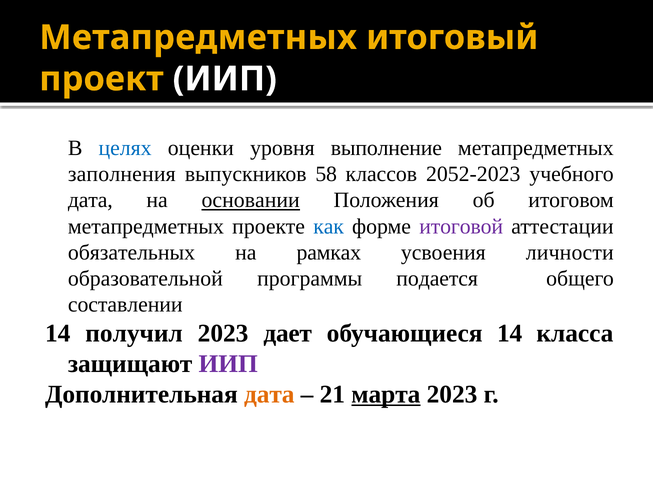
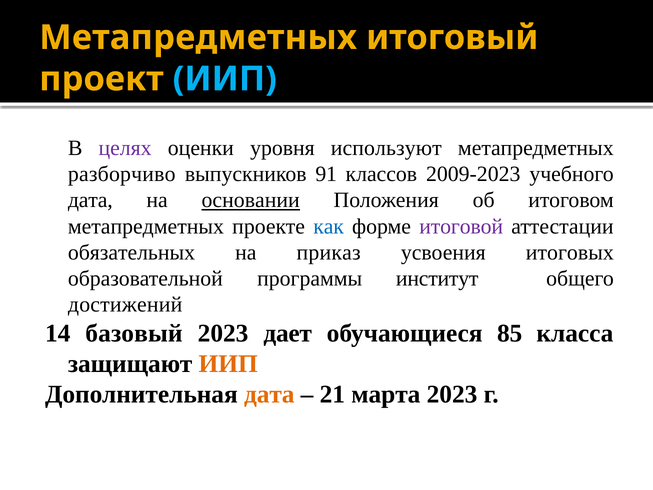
ИИП colour: white -> light blue (225, 79)
целях colour: blue -> purple (125, 148)
выполнение: выполнение -> используют (386, 148)
заполнения: заполнения -> разборчиво (122, 174)
58: 58 -> 91 (326, 174)
2052-2023: 2052-2023 -> 2009-2023 (473, 174)
рамках: рамках -> приказ (329, 252)
личности: личности -> итоговых (570, 252)
подается: подается -> институт (437, 278)
составлении: составлении -> достижений (125, 305)
получил: получил -> базовый (134, 333)
обучающиеся 14: 14 -> 85 (510, 333)
ИИП colour: purple -> orange (228, 364)
марта underline: present -> none (386, 394)
